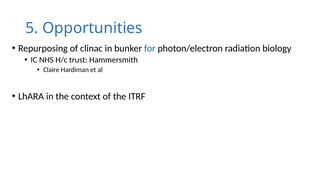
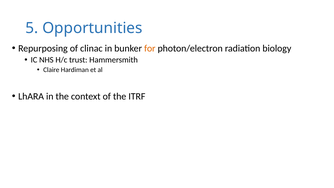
for colour: blue -> orange (150, 48)
